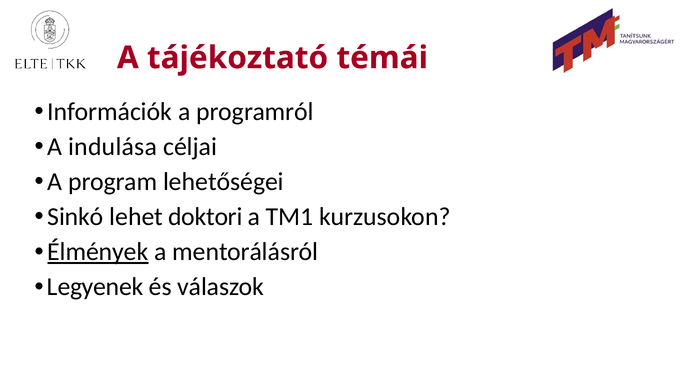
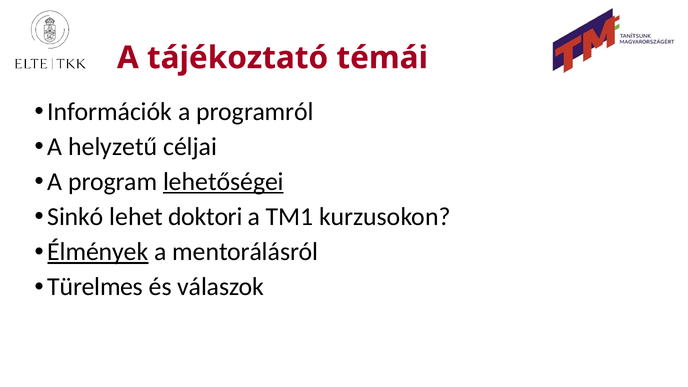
indulása: indulása -> helyzetű (113, 147)
lehetőségei underline: none -> present (223, 182)
Legyenek: Legyenek -> Türelmes (95, 287)
